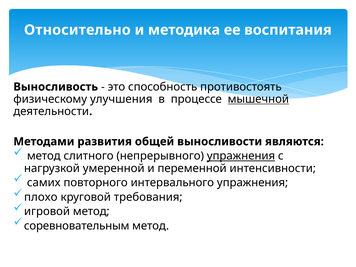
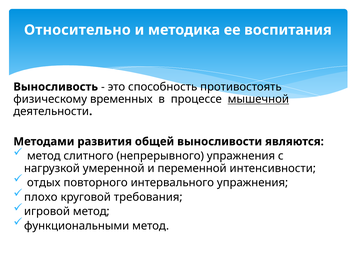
улучшения: улучшения -> временных (121, 99)
упражнения underline: present -> none (241, 156)
самих: самих -> отдых (44, 183)
соревновательным: соревновательным -> функциональными (77, 226)
